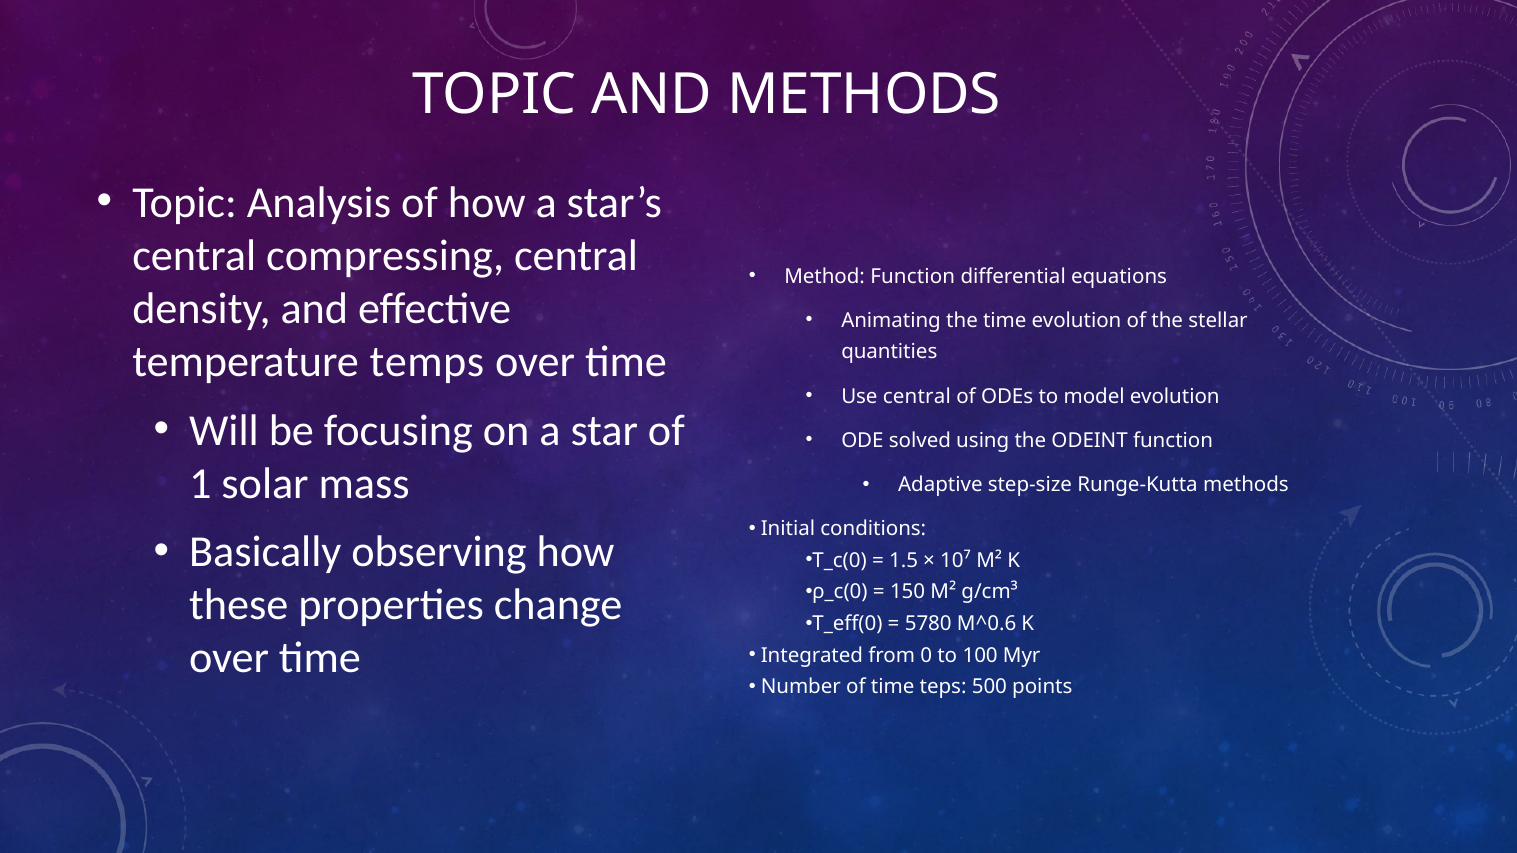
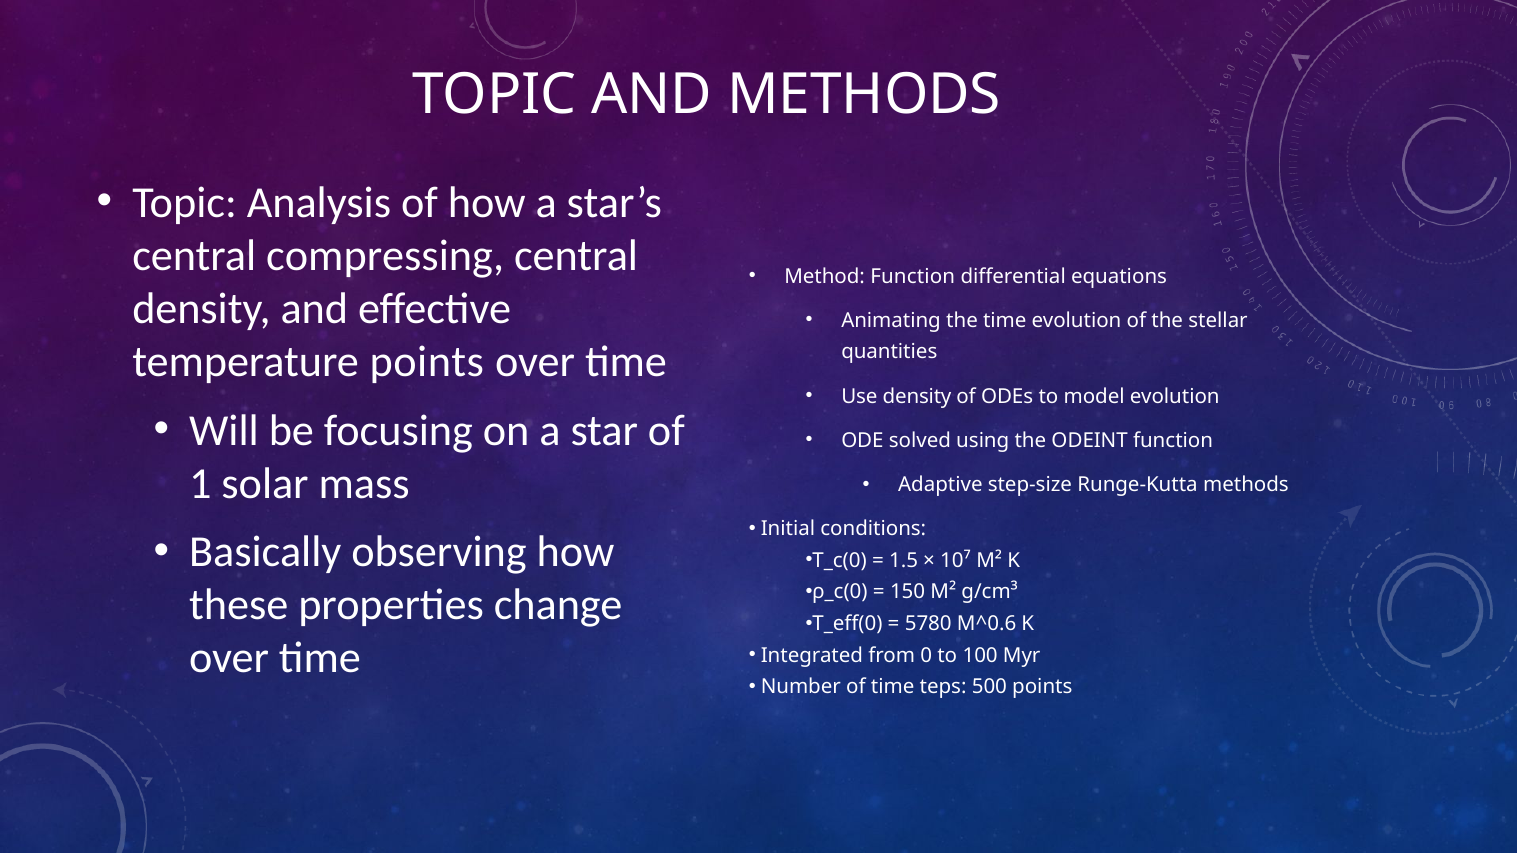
temperature temps: temps -> points (427, 362)
Use central: central -> density (917, 397)
